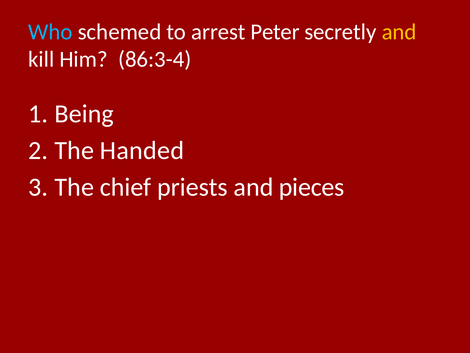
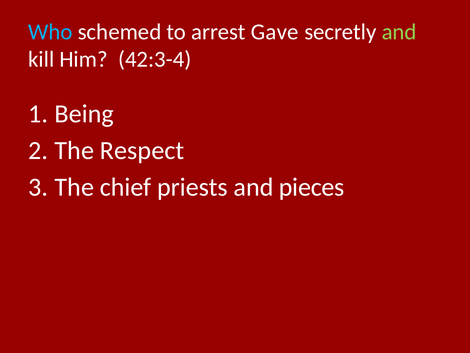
Peter: Peter -> Gave (275, 32)
and colour: yellow -> light green (399, 32)
86:3-4: 86:3-4 -> 42:3-4 (155, 59)
Handed: Handed -> Respect (142, 150)
